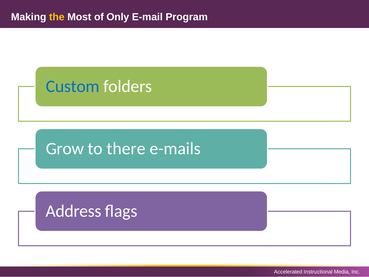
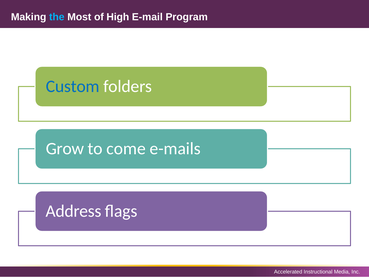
the colour: yellow -> light blue (57, 17)
Only: Only -> High (118, 17)
there: there -> come (126, 149)
